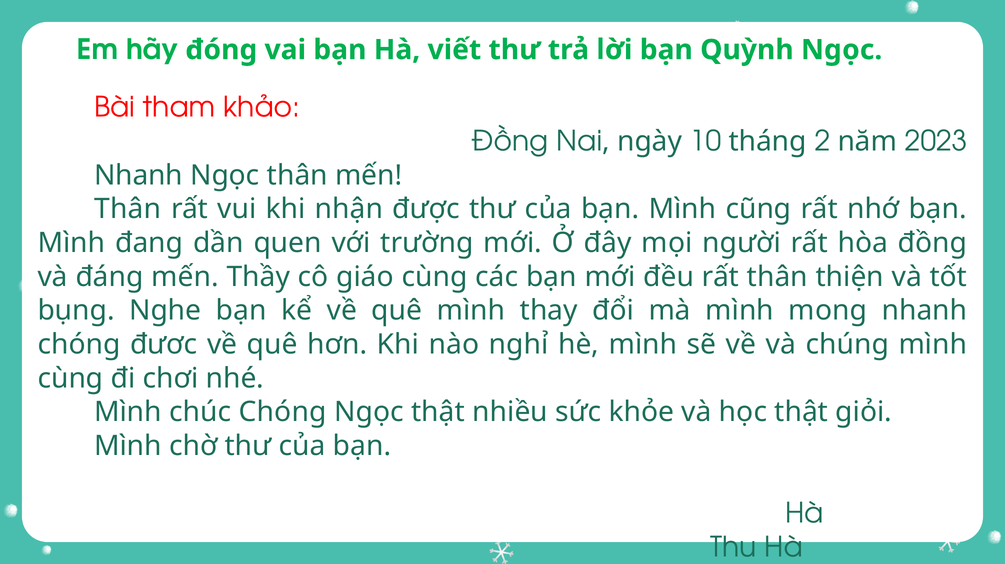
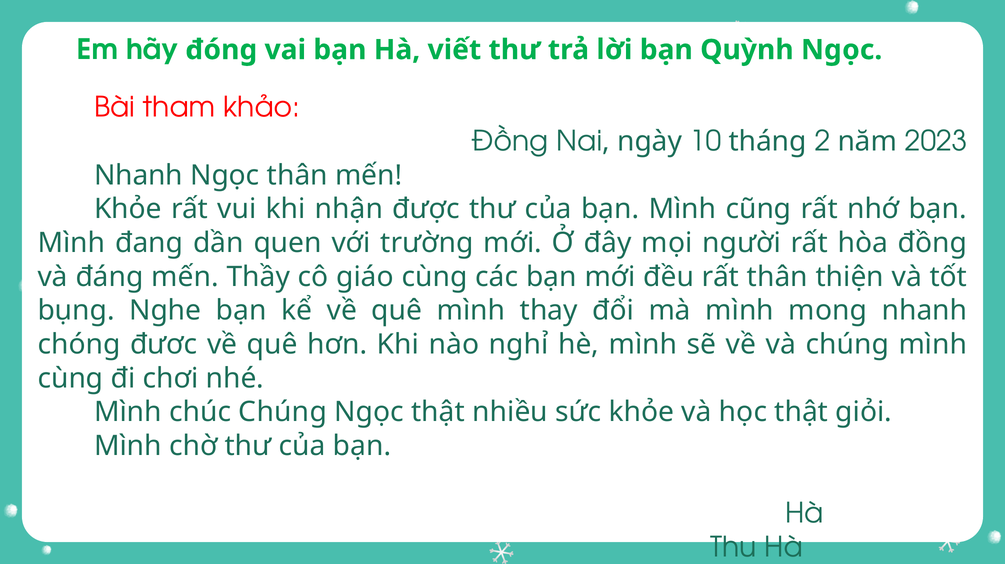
Thân: Thân -> Khỏe (128, 209)
chúc Chóng: Chóng -> Chúng (283, 413)
